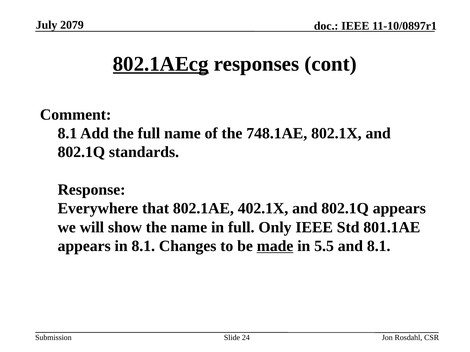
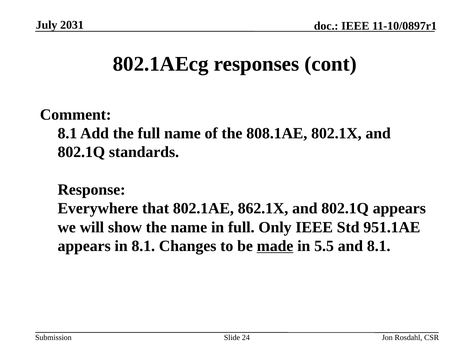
2079: 2079 -> 2031 (72, 25)
802.1AEcg underline: present -> none (161, 64)
748.1AE: 748.1AE -> 808.1AE (277, 133)
402.1X: 402.1X -> 862.1X (263, 209)
801.1AE: 801.1AE -> 951.1AE (392, 227)
